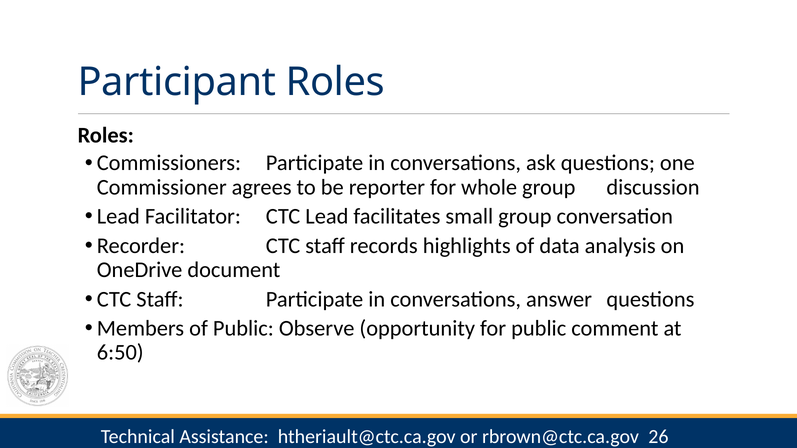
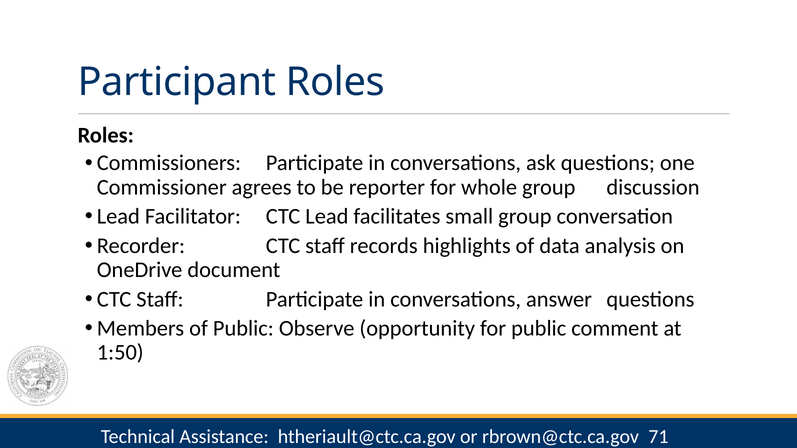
6:50: 6:50 -> 1:50 (120, 353)
26: 26 -> 71 (658, 437)
